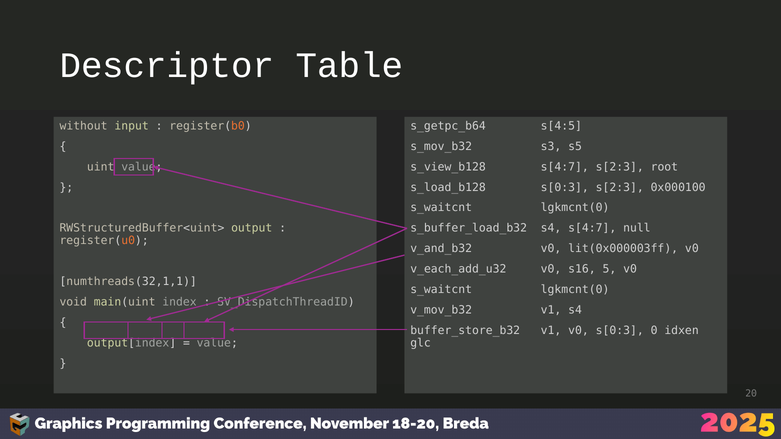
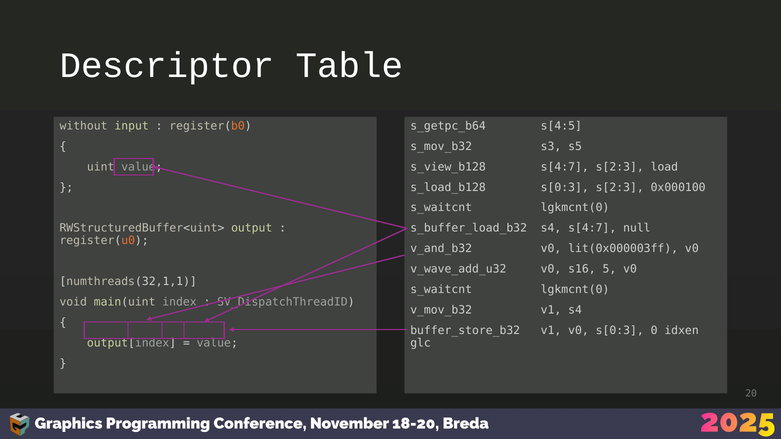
root: root -> load (664, 167)
v_each_add_u32: v_each_add_u32 -> v_wave_add_u32 (458, 269)
